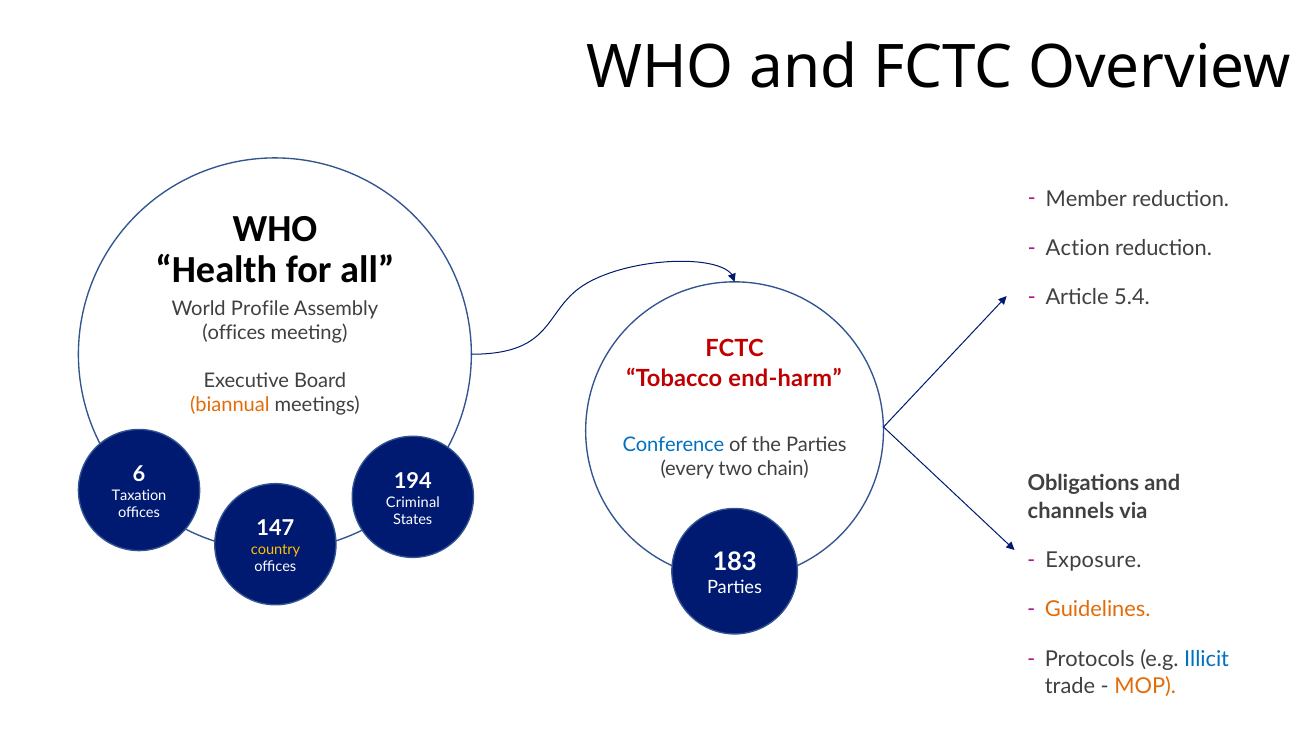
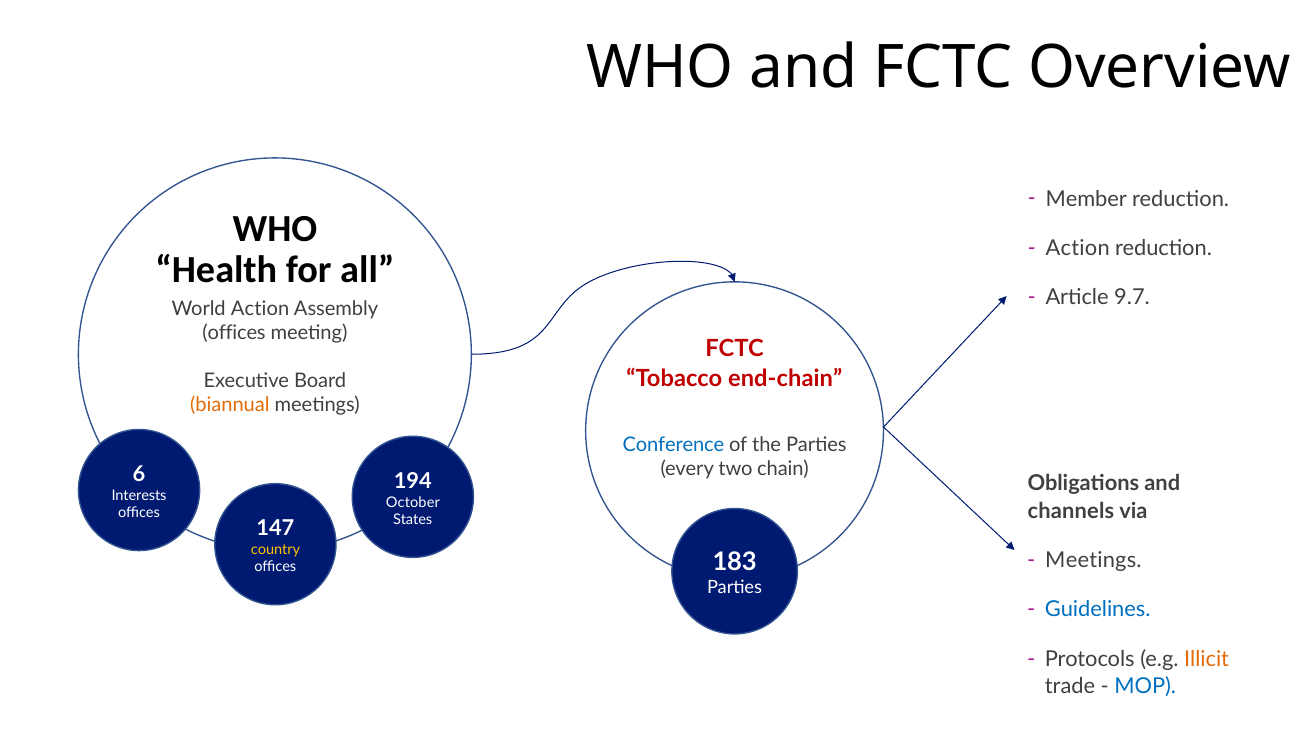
5.4: 5.4 -> 9.7 (1132, 298)
World Profile: Profile -> Action (260, 309)
end-harm: end-harm -> end-chain (785, 379)
Taxation: Taxation -> Interests (139, 496)
Criminal: Criminal -> October (413, 503)
Exposure: Exposure -> Meetings (1093, 561)
Guidelines colour: orange -> blue (1098, 610)
Illicit colour: blue -> orange (1207, 660)
MOP colour: orange -> blue (1145, 687)
